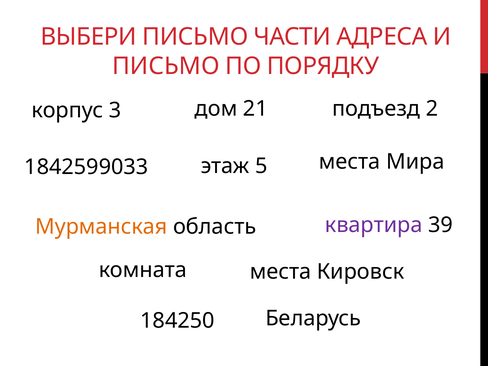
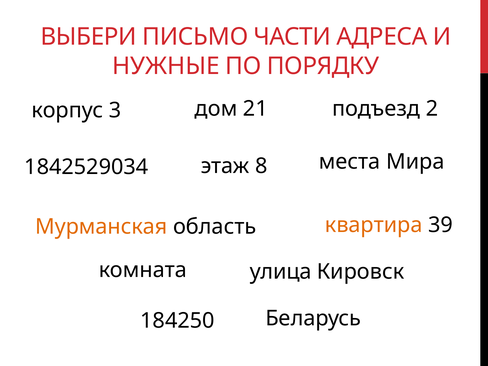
ПИСЬМО: ПИСЬМО -> НУЖНЫЕ (166, 66)
5: 5 -> 8 (261, 166)
1842599033: 1842599033 -> 1842529034 (86, 167)
квартира colour: purple -> orange (374, 225)
места: места -> улица (281, 272)
